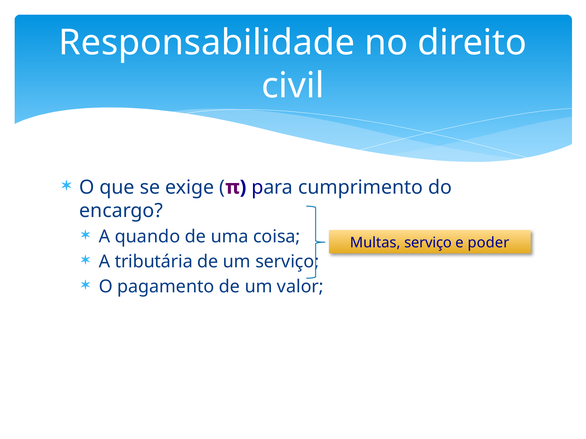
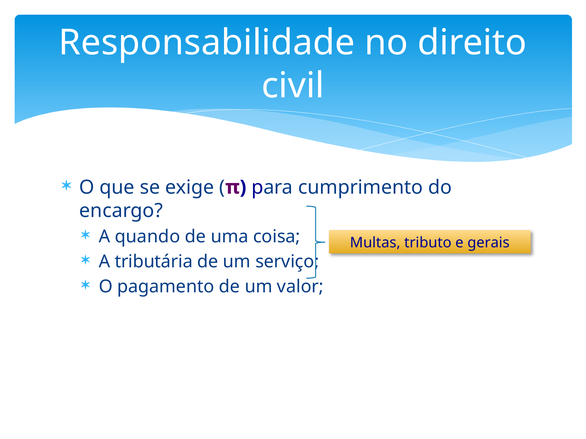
Multas serviço: serviço -> tributo (428, 243)
poder: poder -> gerais (489, 243)
